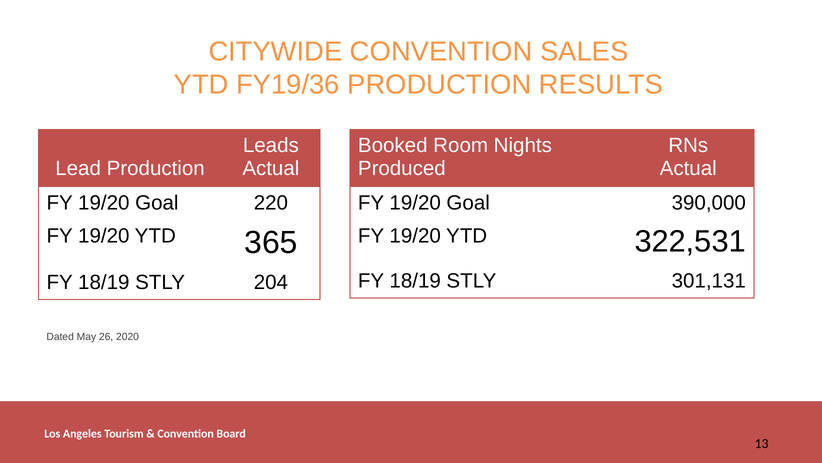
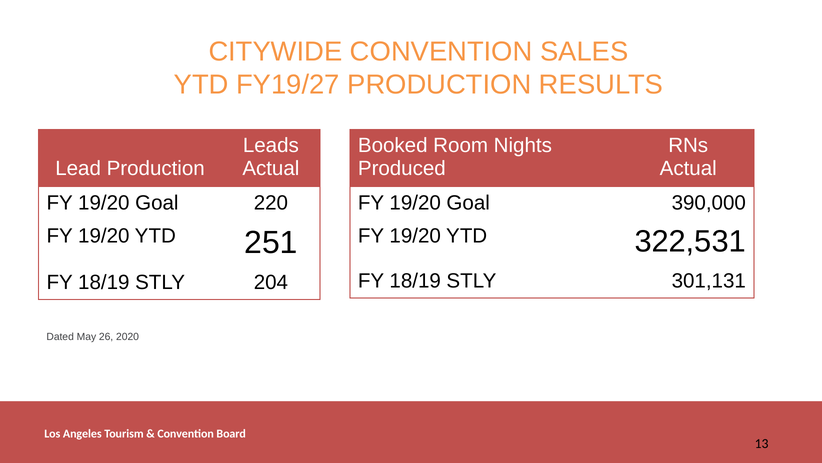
FY19/36: FY19/36 -> FY19/27 (288, 85)
365: 365 -> 251 (271, 242)
